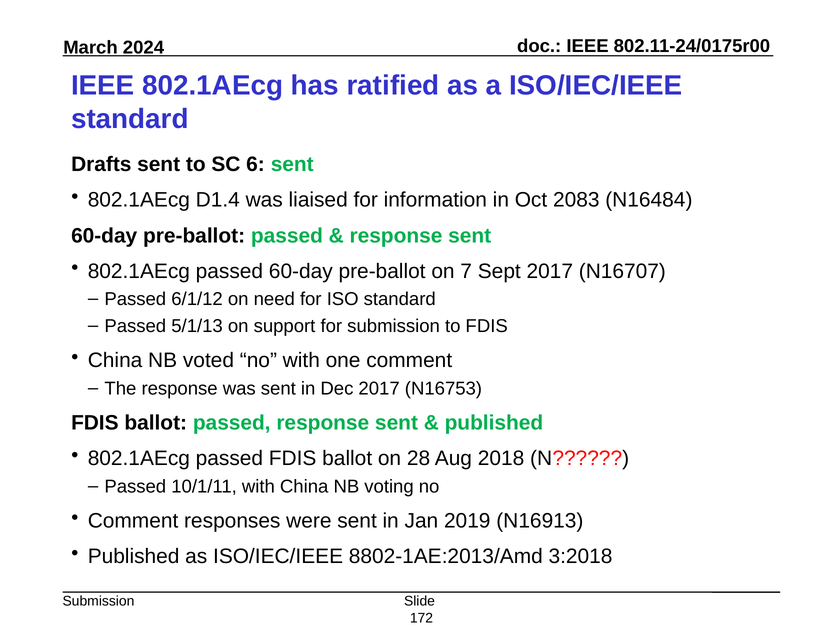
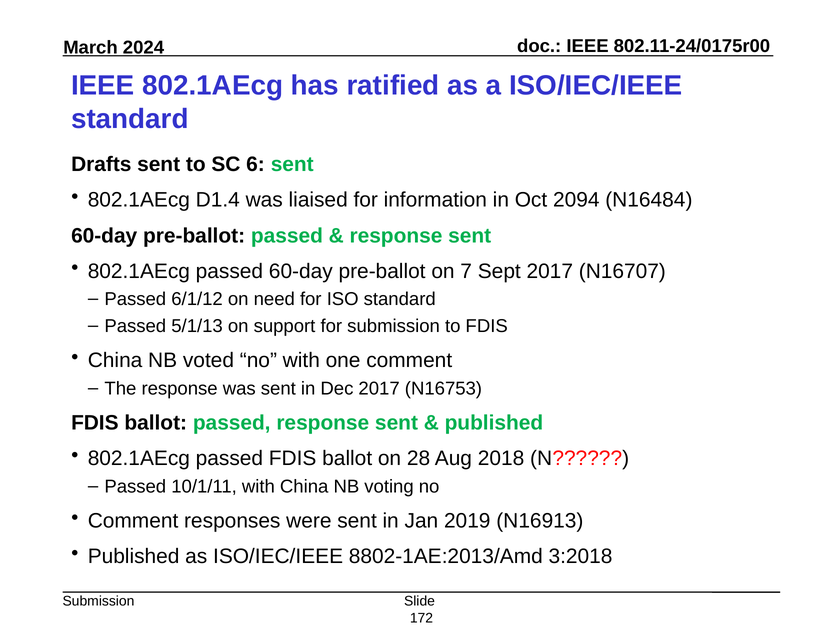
2083: 2083 -> 2094 (576, 200)
